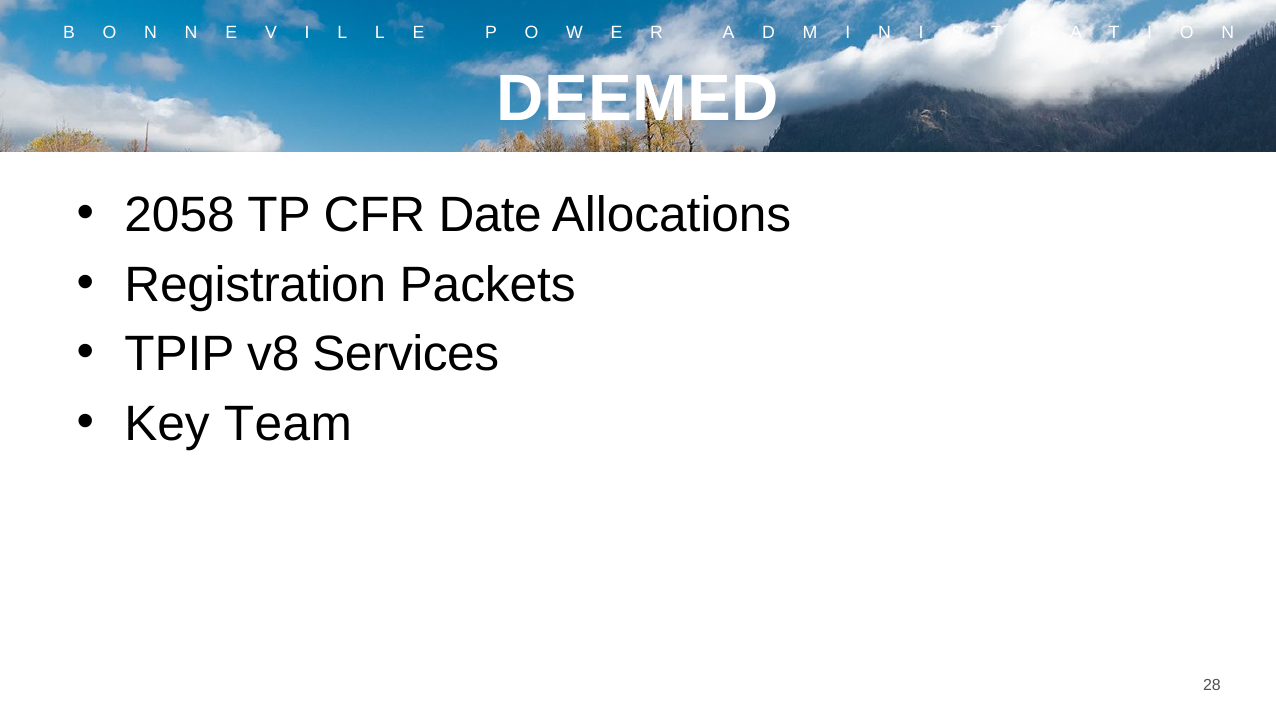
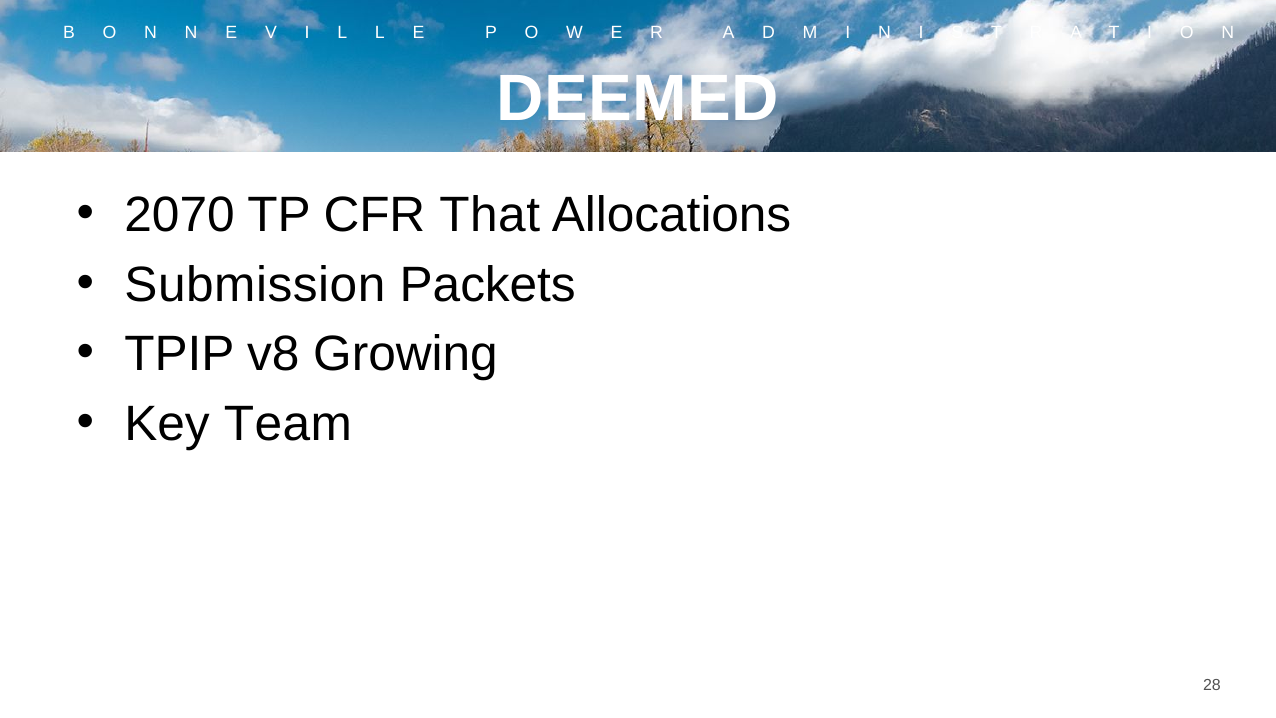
2058: 2058 -> 2070 (180, 215)
Date: Date -> That (490, 215)
Registration: Registration -> Submission (255, 285)
Services: Services -> Growing (405, 354)
